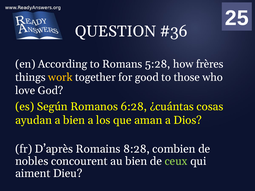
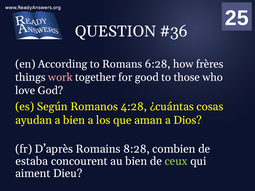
5:28: 5:28 -> 6:28 (158, 64)
work colour: yellow -> pink (60, 77)
6:28: 6:28 -> 4:28 (134, 107)
nobles: nobles -> estaba (32, 161)
